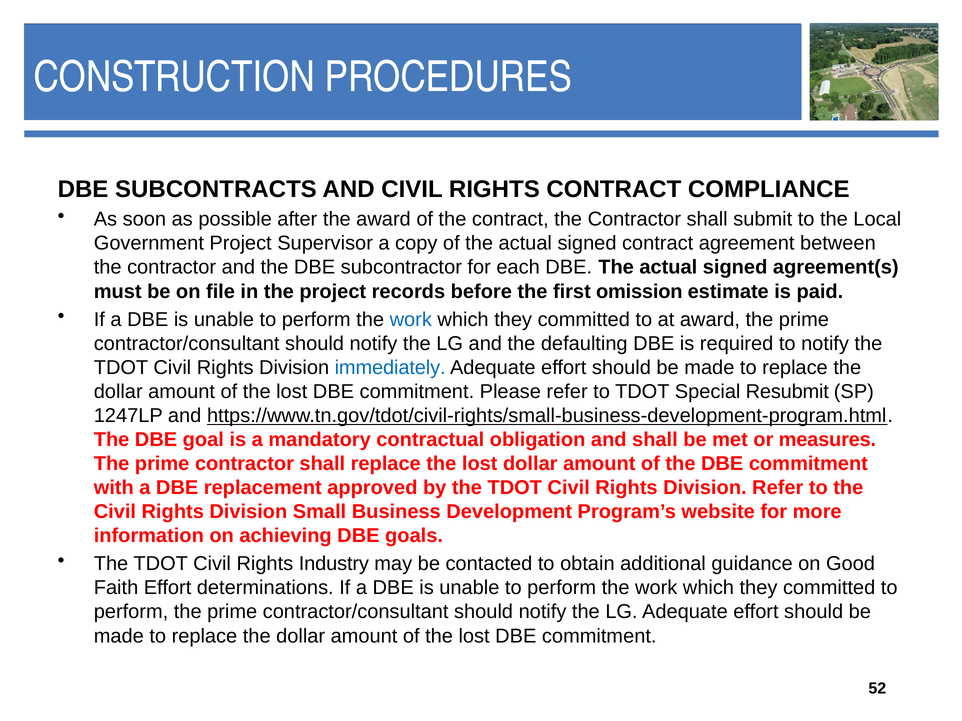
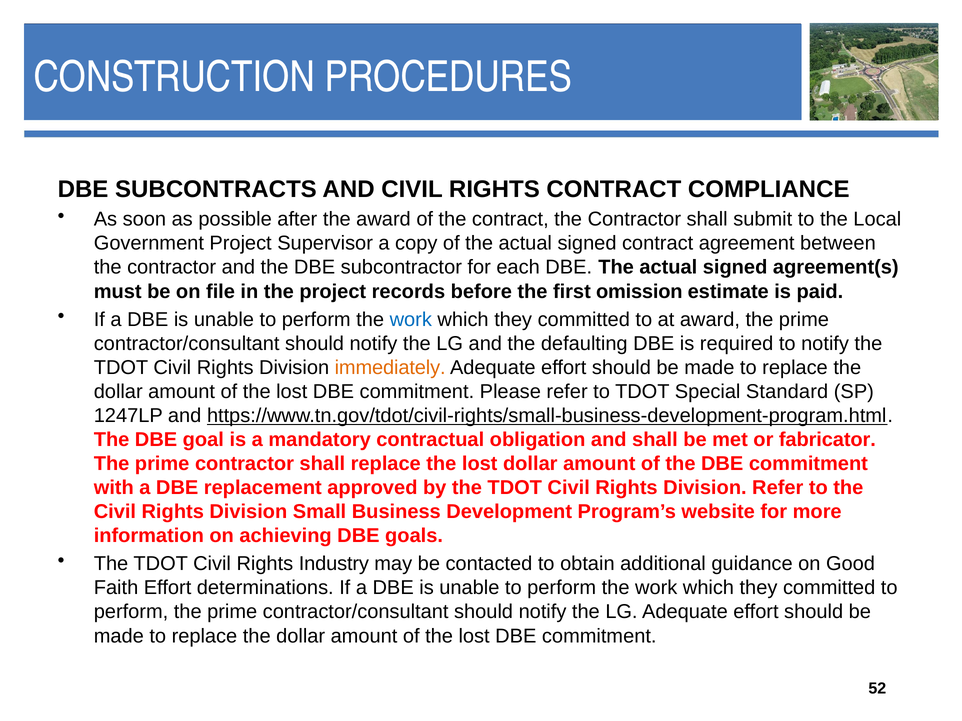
immediately colour: blue -> orange (390, 368)
Resubmit: Resubmit -> Standard (787, 392)
measures: measures -> fabricator (827, 440)
